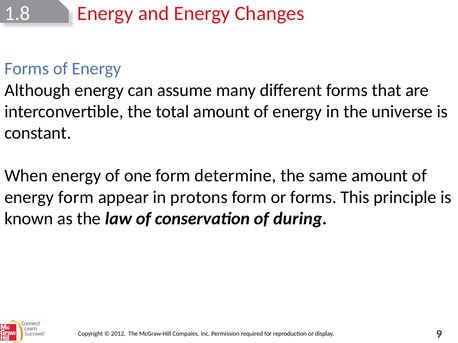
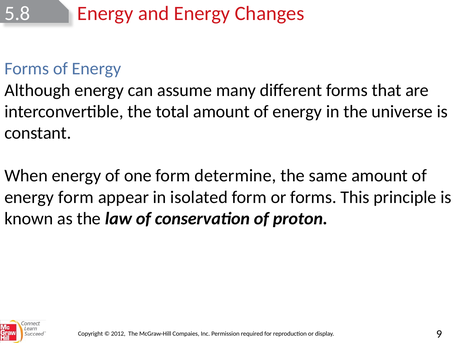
1.8: 1.8 -> 5.8 (17, 14)
protons: protons -> isolated (199, 197)
during: during -> proton (300, 219)
